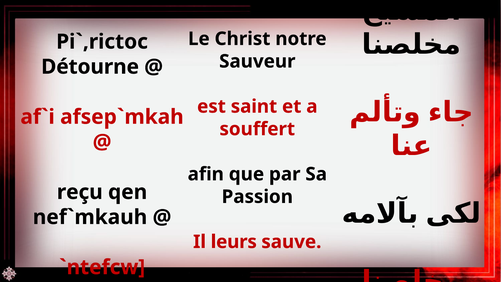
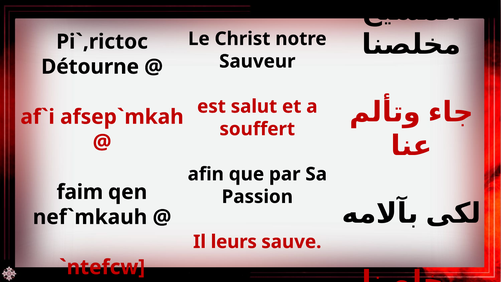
saint: saint -> salut (254, 106)
reçu: reçu -> faim (80, 192)
